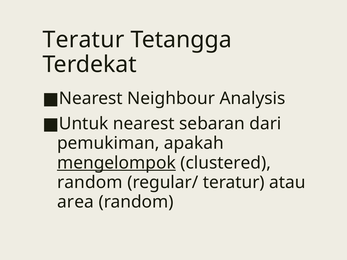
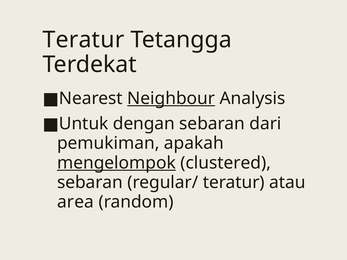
Neighbour underline: none -> present (171, 98)
Untuk nearest: nearest -> dengan (144, 124)
random: random -> sebaran (90, 183)
